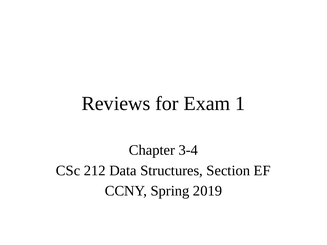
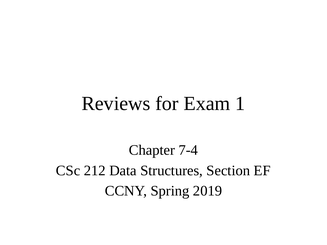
3-4: 3-4 -> 7-4 (188, 150)
